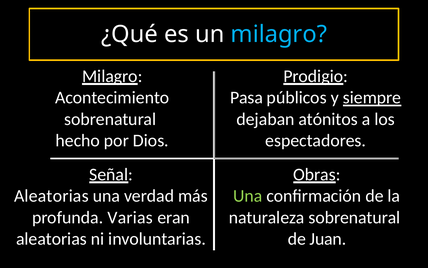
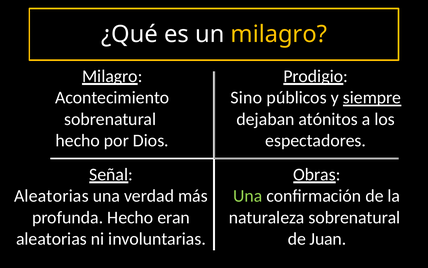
milagro colour: light blue -> yellow (279, 34)
Pasa: Pasa -> Sino (246, 98)
profunda Varias: Varias -> Hecho (130, 217)
